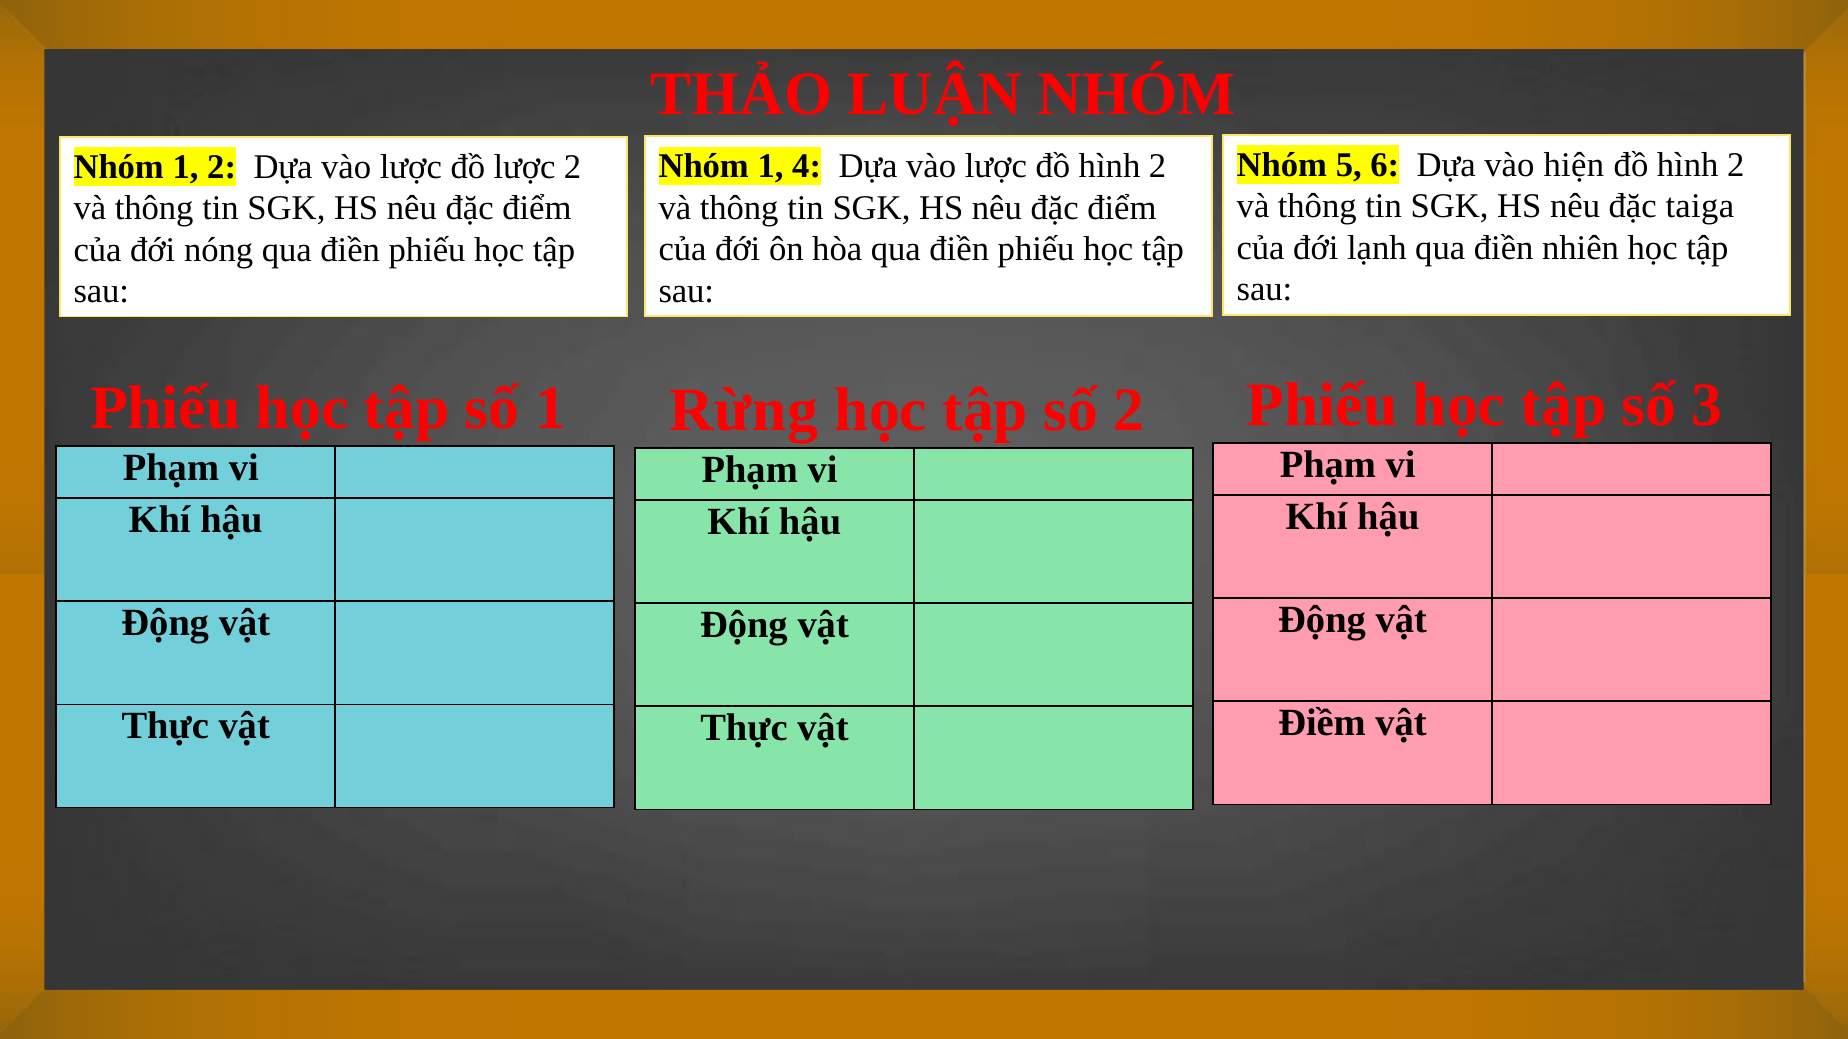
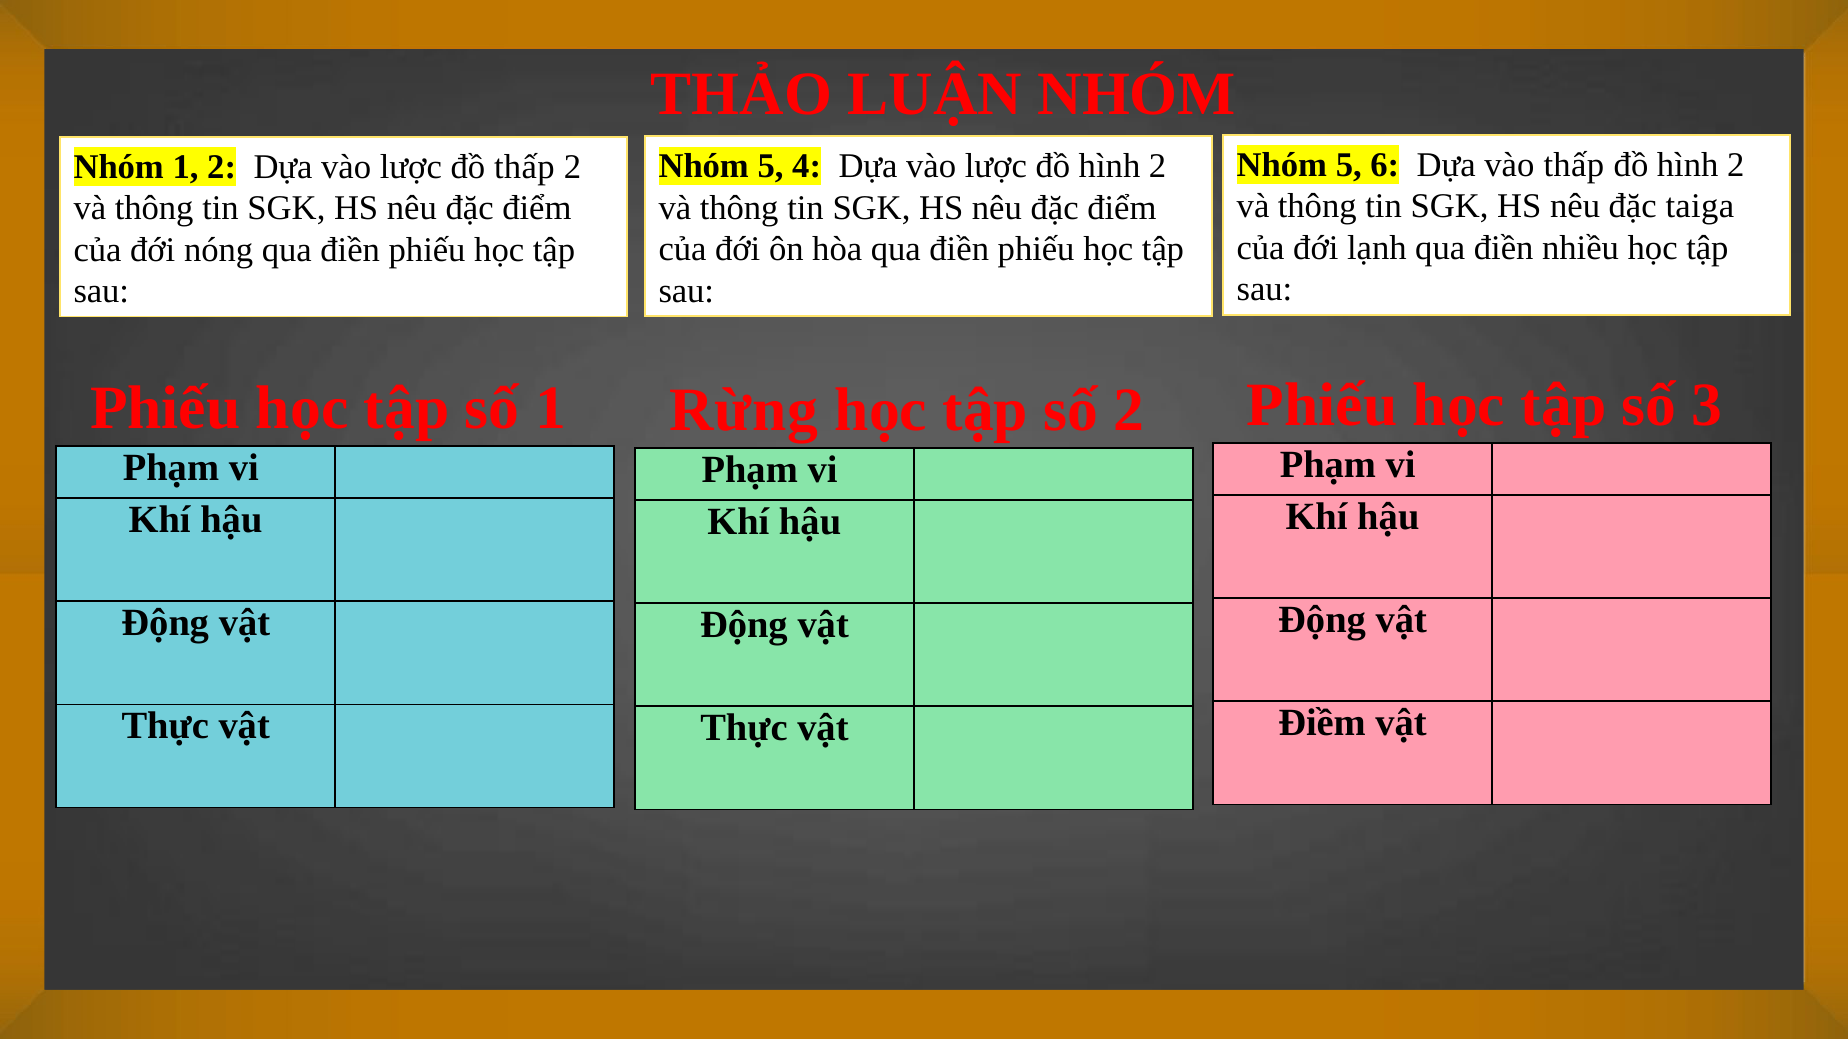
vào hiện: hiện -> thấp (1574, 165)
1: 1 -> 5 (771, 166)
đồ lược: lược -> thấp (524, 167)
nhiên: nhiên -> nhiều (1581, 248)
